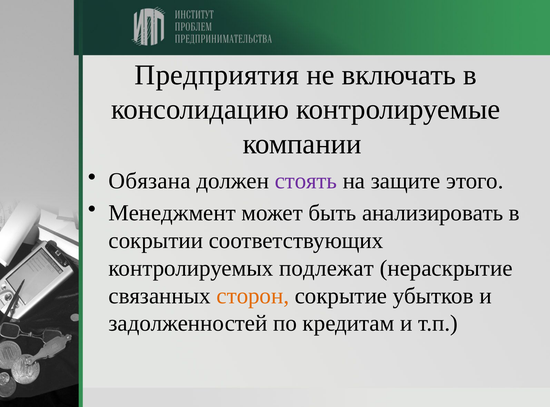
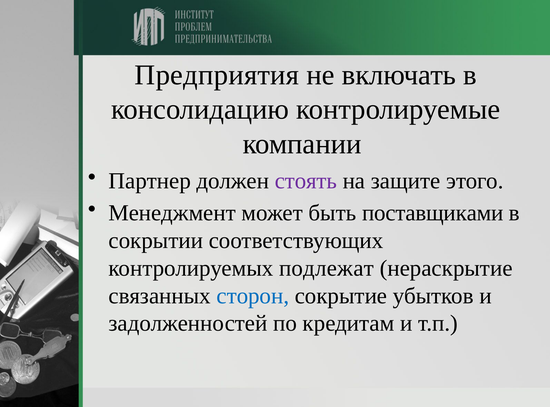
Обязана: Обязана -> Партнер (150, 181)
анализировать: анализировать -> поставщиками (433, 213)
сторон colour: orange -> blue (253, 296)
